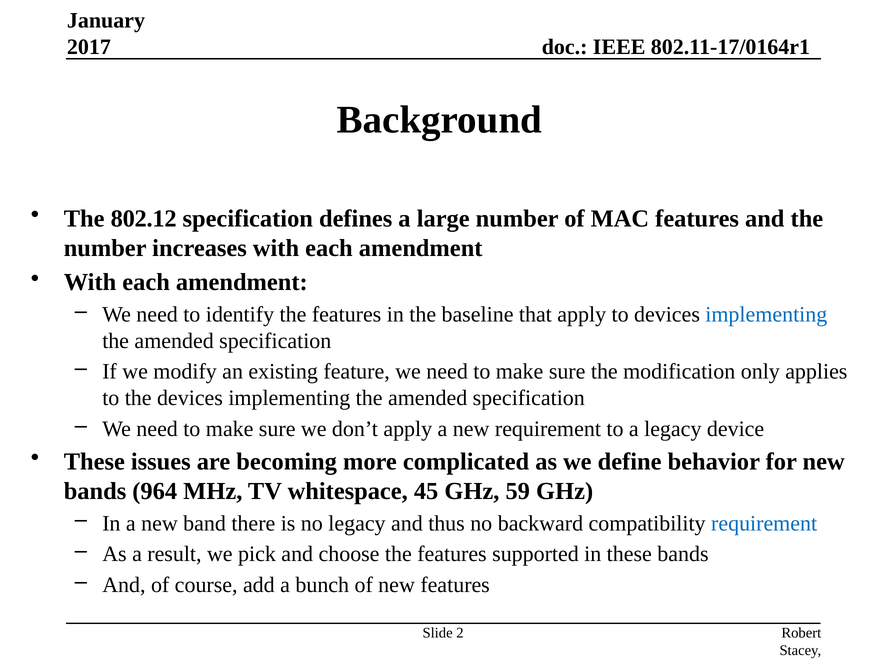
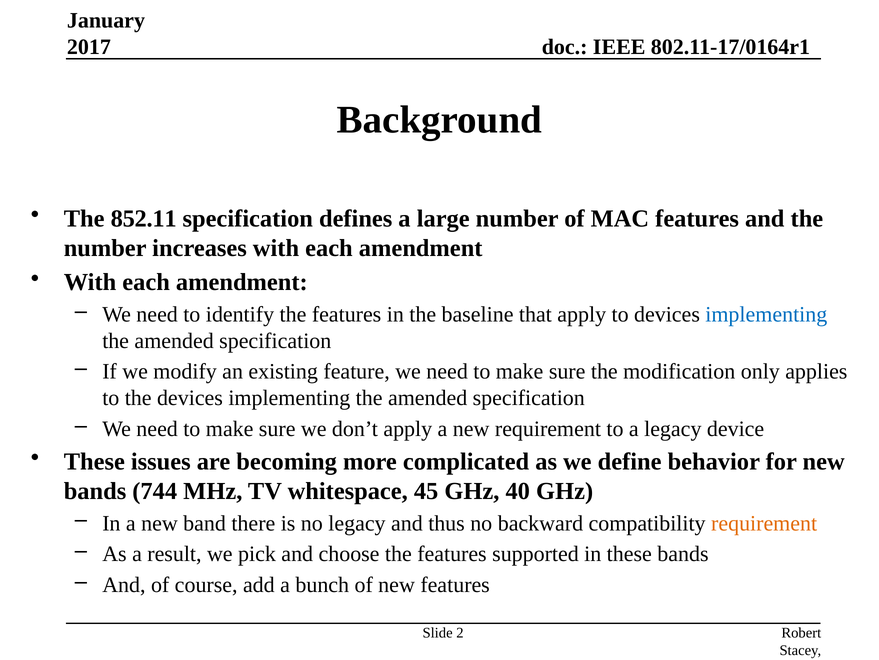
802.12: 802.12 -> 852.11 (144, 219)
964: 964 -> 744 (155, 491)
59: 59 -> 40 (518, 491)
requirement colour: blue -> orange (764, 523)
